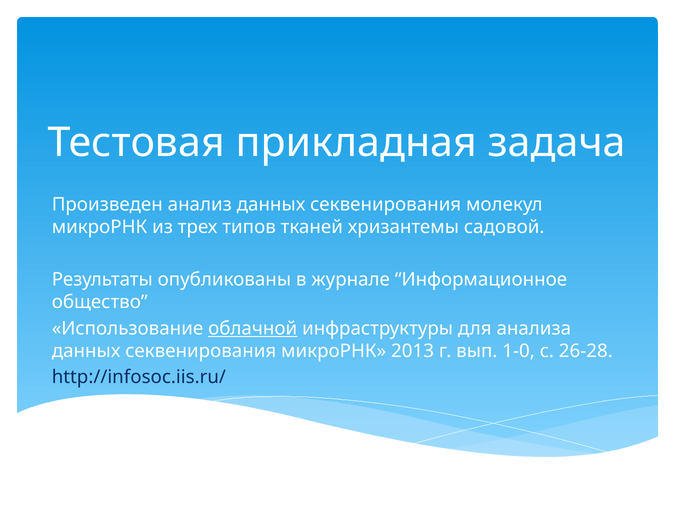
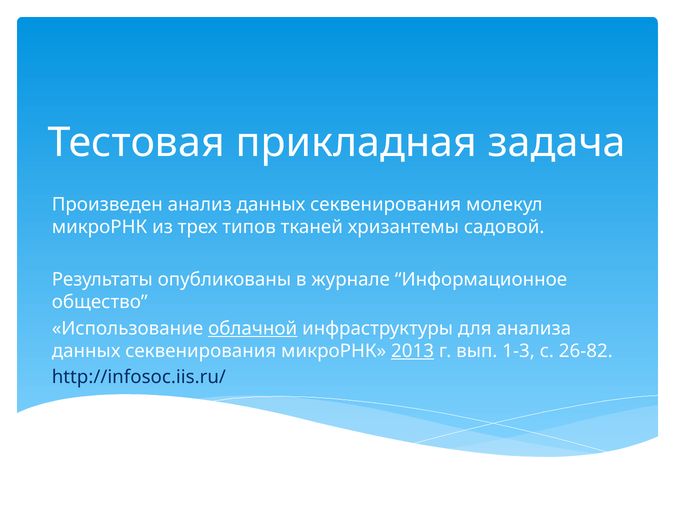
2013 underline: none -> present (413, 351)
1-0: 1-0 -> 1-3 (519, 351)
26-28: 26-28 -> 26-82 (586, 351)
